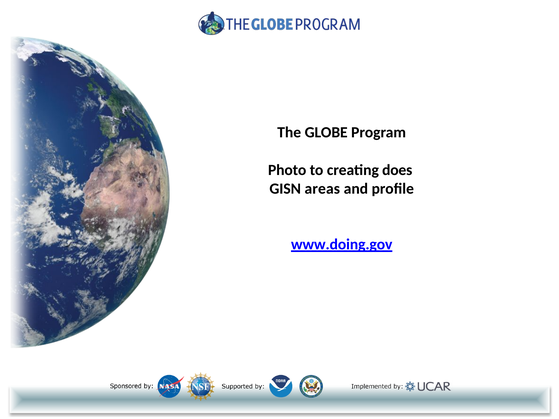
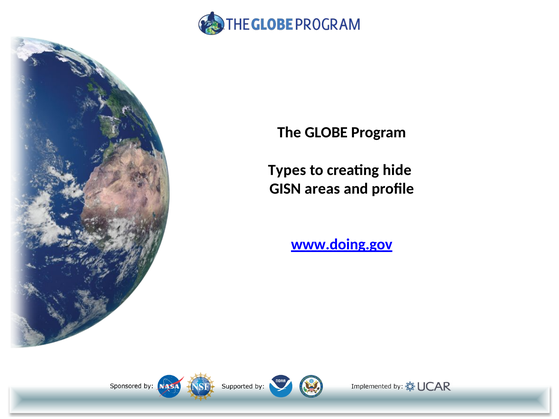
Photo: Photo -> Types (287, 170)
does: does -> hide (397, 170)
